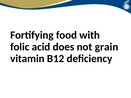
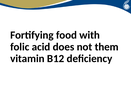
grain: grain -> them (107, 47)
